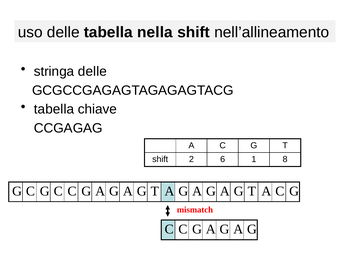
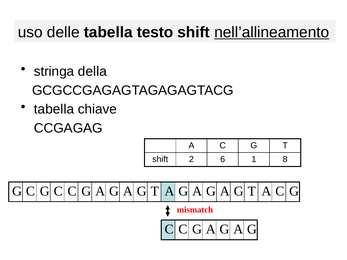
nella: nella -> testo (155, 32)
nell’allineamento underline: none -> present (272, 32)
stringa delle: delle -> della (92, 72)
